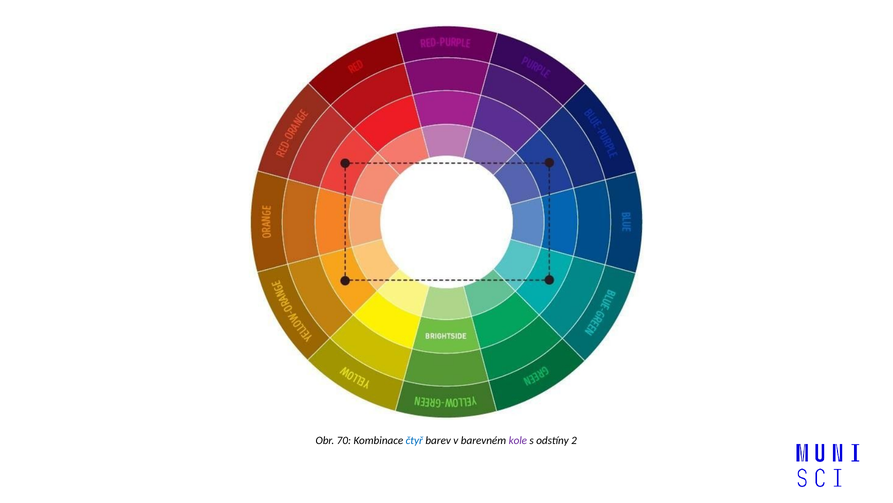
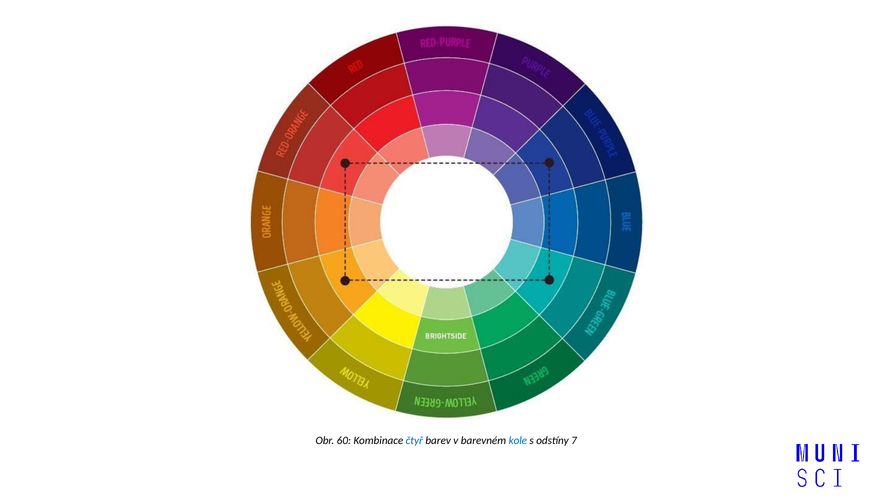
70: 70 -> 60 (344, 441)
kole colour: purple -> blue (518, 441)
2: 2 -> 7 (574, 441)
